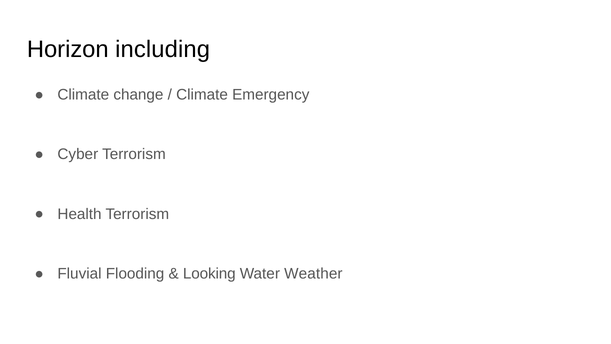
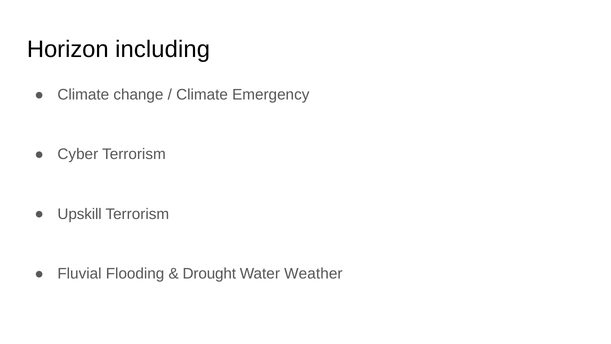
Health: Health -> Upskill (80, 214)
Looking: Looking -> Drought (209, 273)
